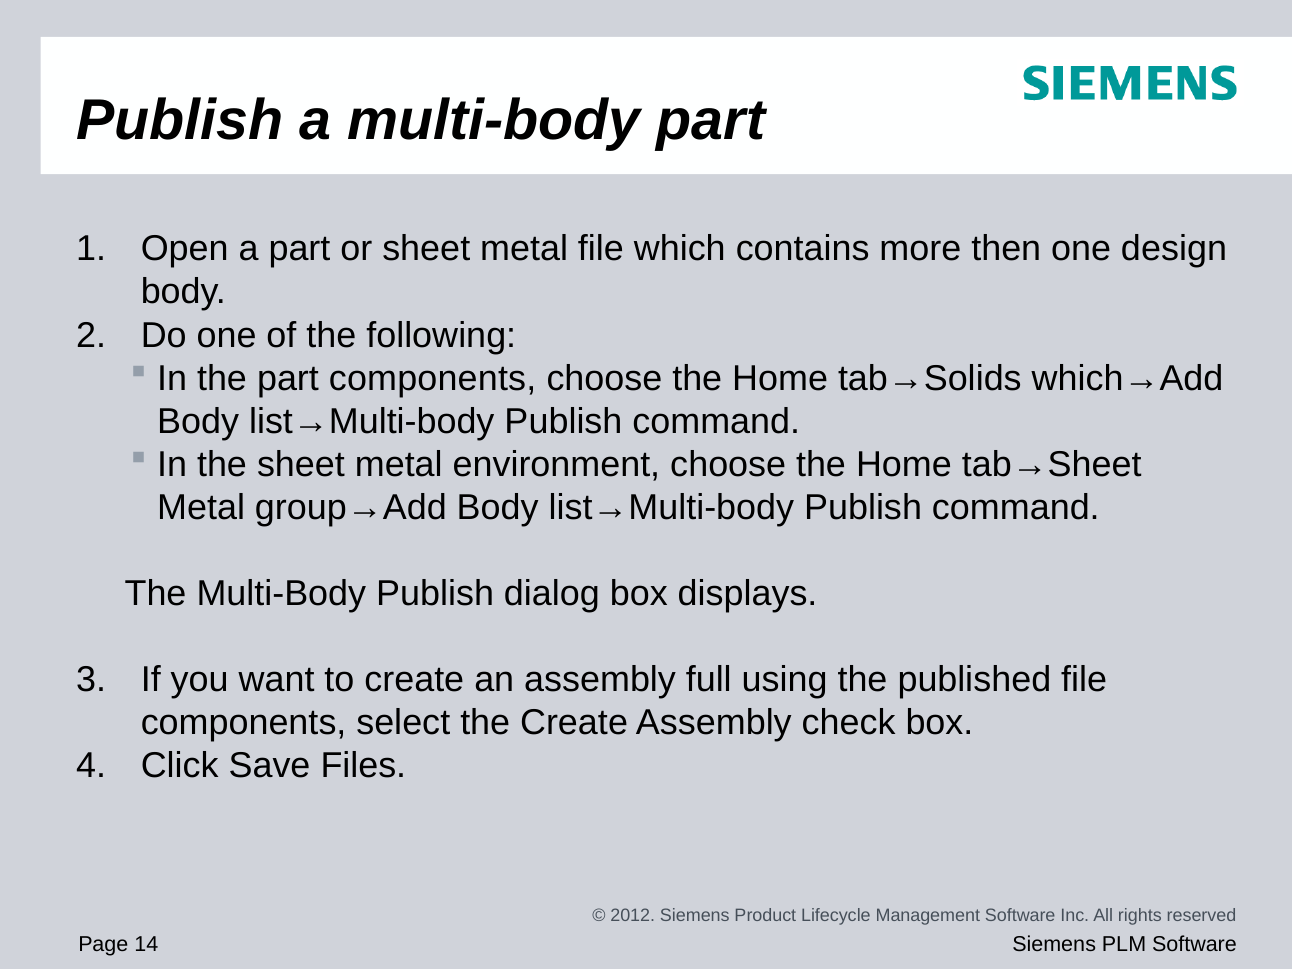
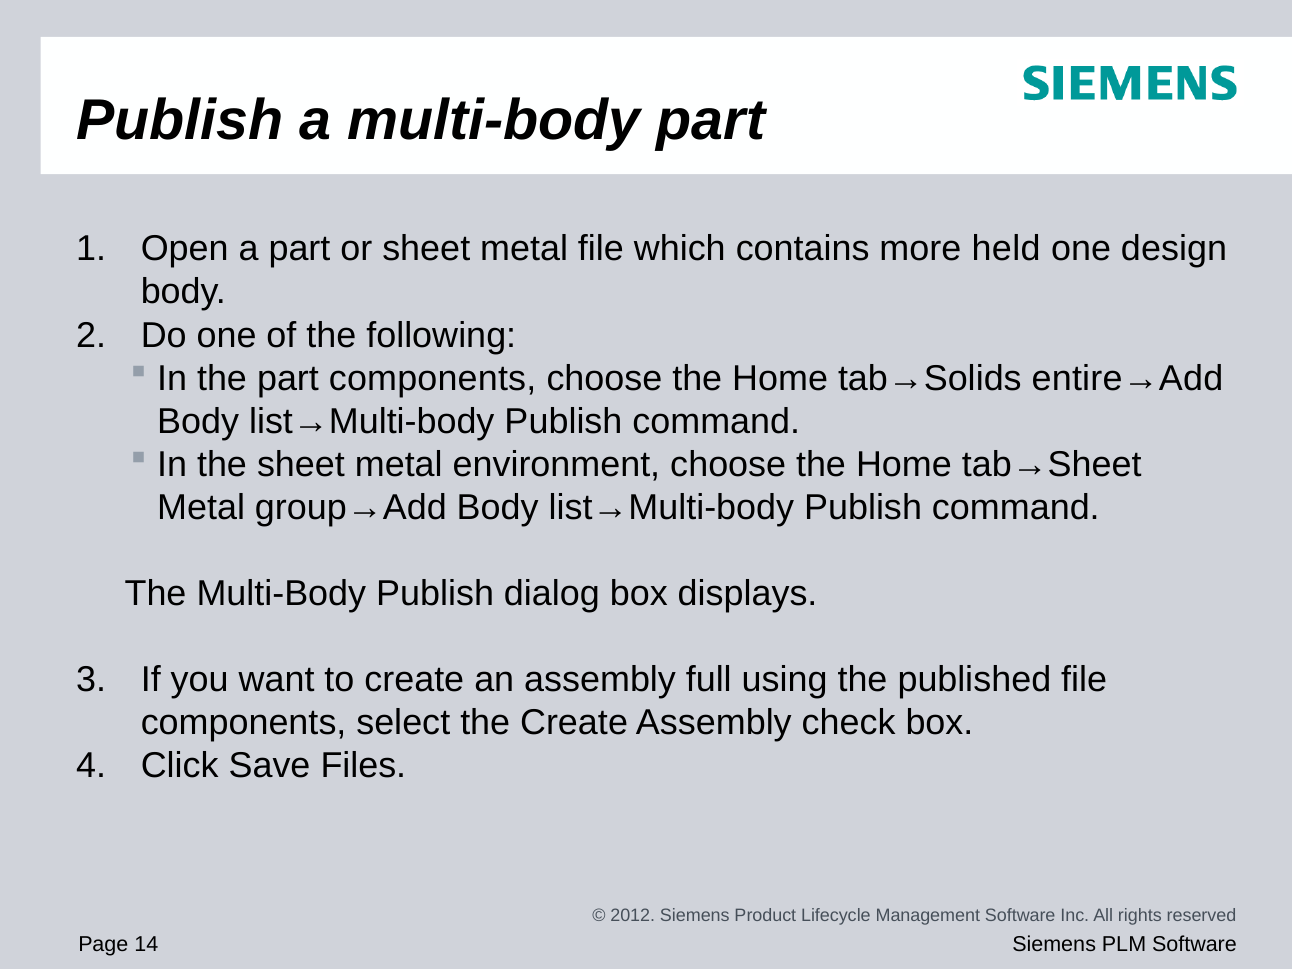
then: then -> held (1006, 249)
which→Add: which→Add -> entire→Add (1127, 378)
